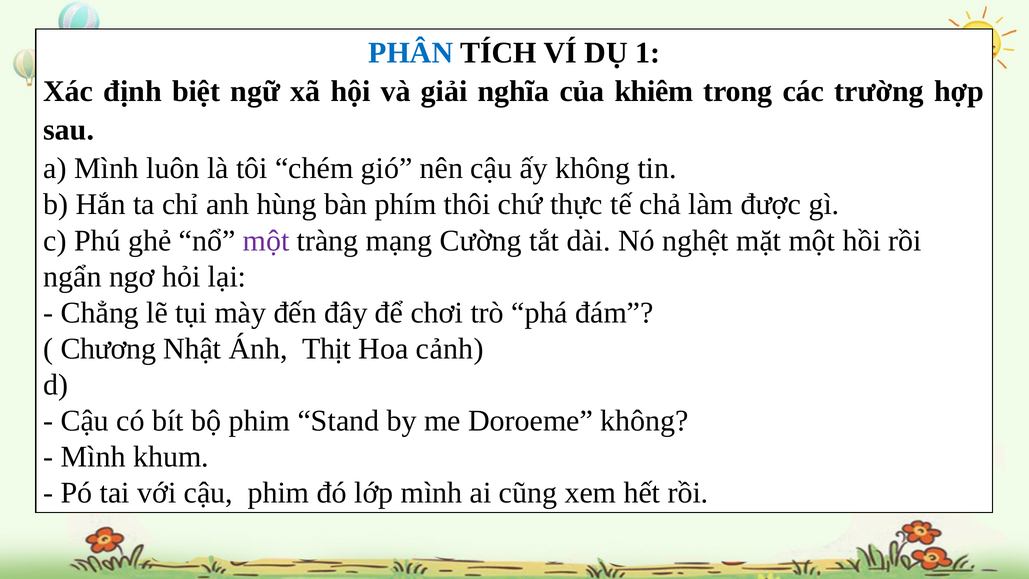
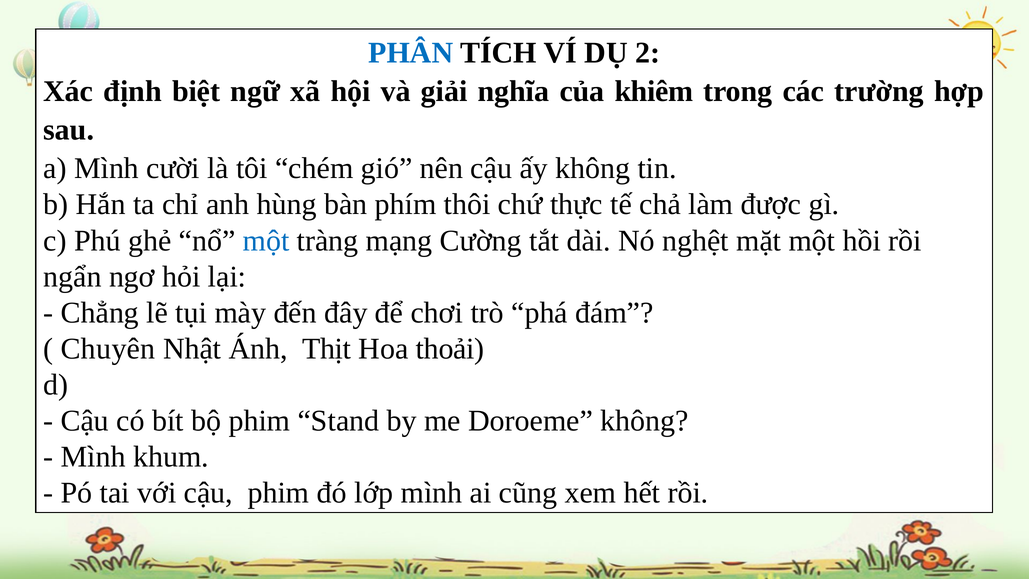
1: 1 -> 2 (648, 53)
luôn: luôn -> cười (173, 168)
một colour: purple -> blue (266, 241)
Chương: Chương -> Chuyên (108, 349)
cảnh: cảnh -> thoải (450, 349)
